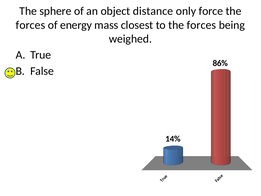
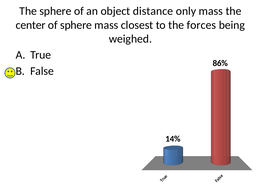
only force: force -> mass (211, 11)
forces: forces -> center (31, 25)
of energy: energy -> sphere (76, 25)
